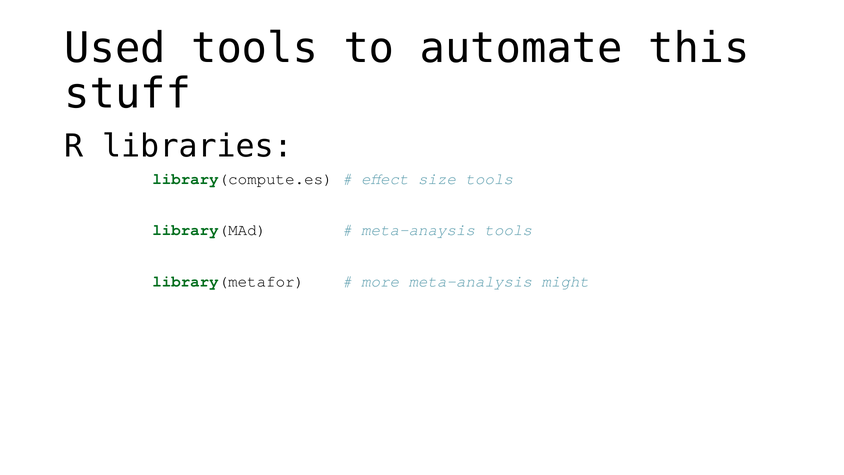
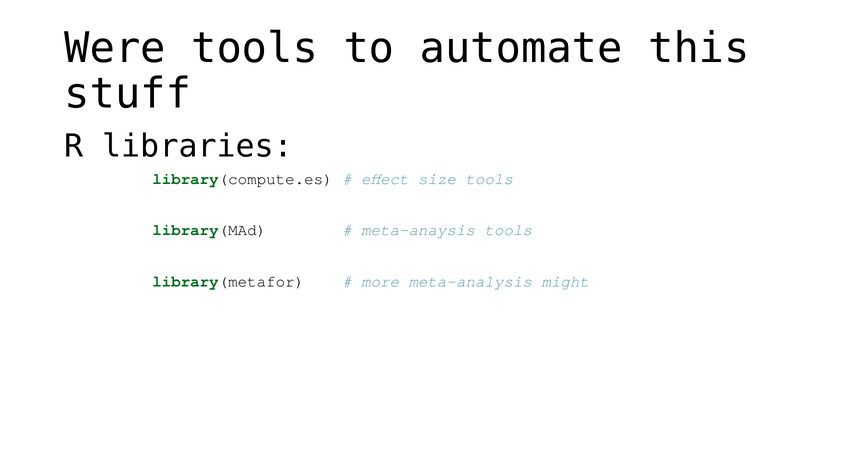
Used: Used -> Were (115, 48)
